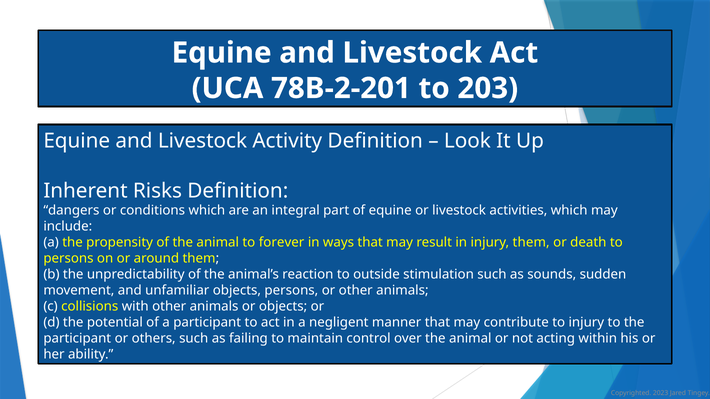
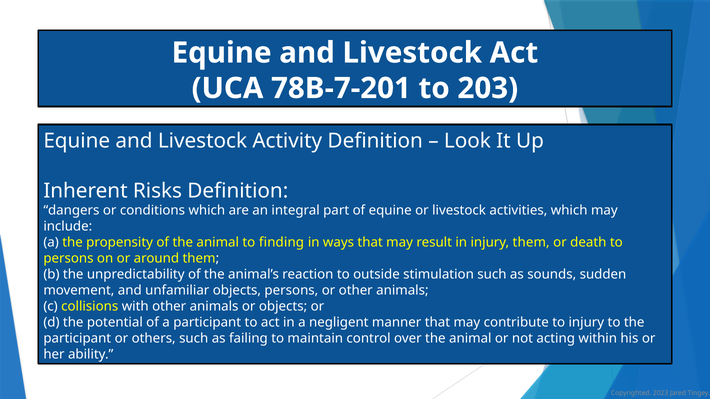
78B-2-201: 78B-2-201 -> 78B-7-201 (341, 88)
forever: forever -> finding (282, 243)
